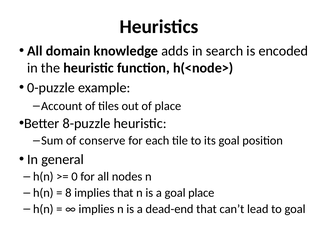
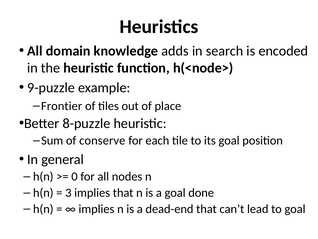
0-puzzle: 0-puzzle -> 9-puzzle (51, 88)
Account: Account -> Frontier (62, 106)
8: 8 -> 3 (68, 192)
goal place: place -> done (201, 192)
